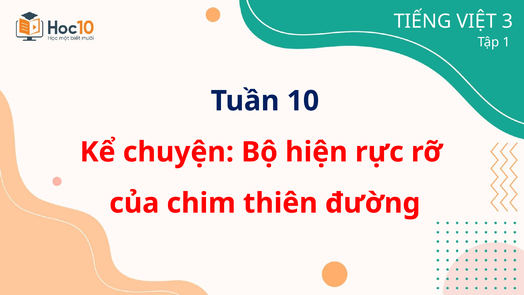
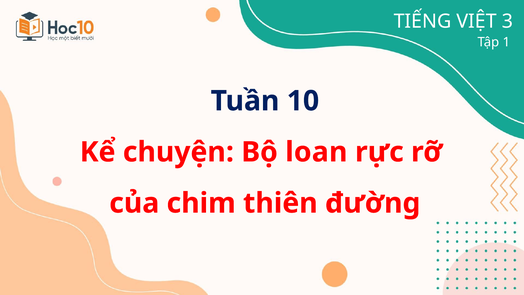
hiện: hiện -> loan (316, 152)
